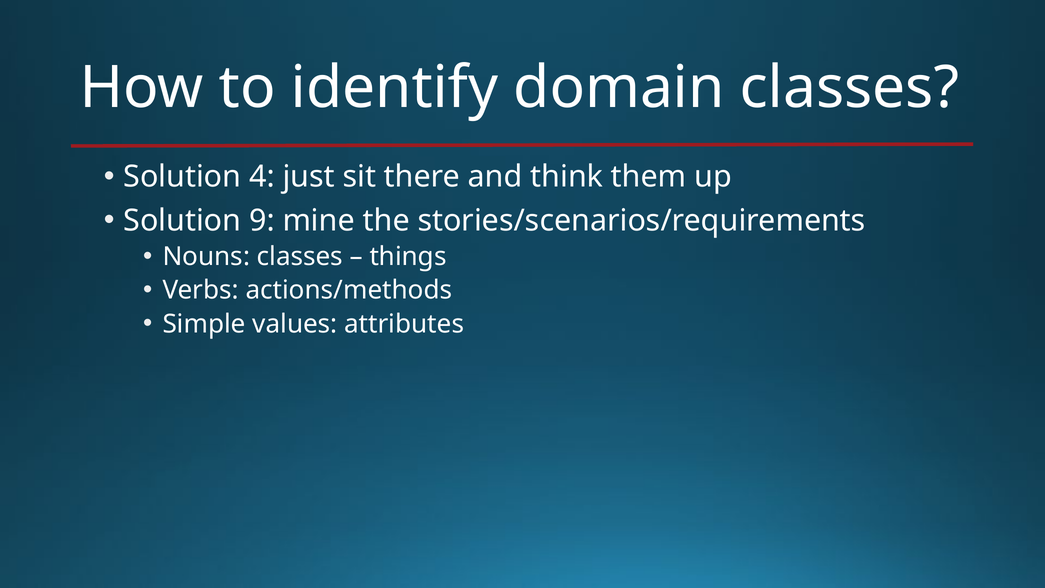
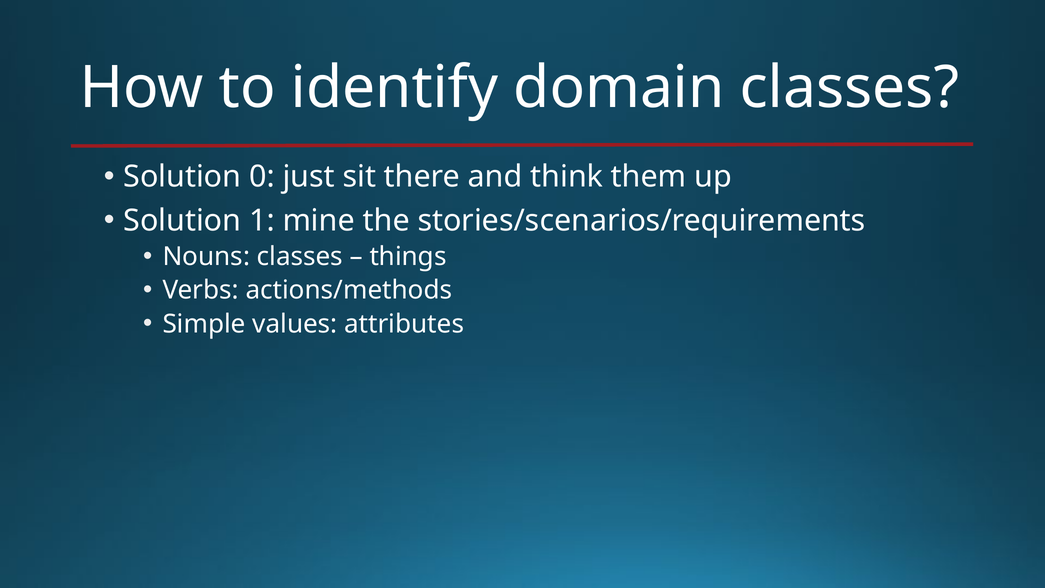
4: 4 -> 0 (262, 177)
9: 9 -> 1 (262, 220)
